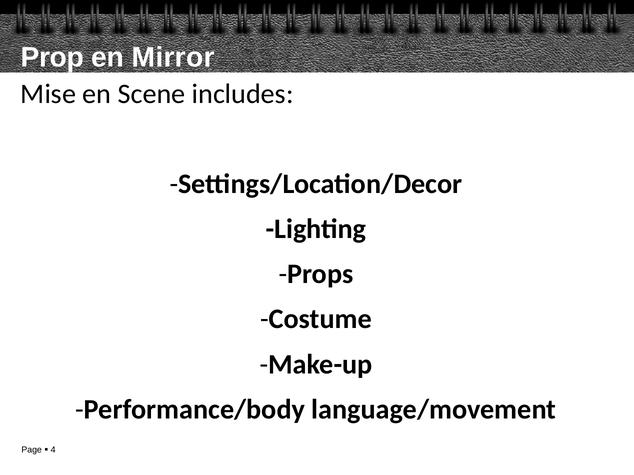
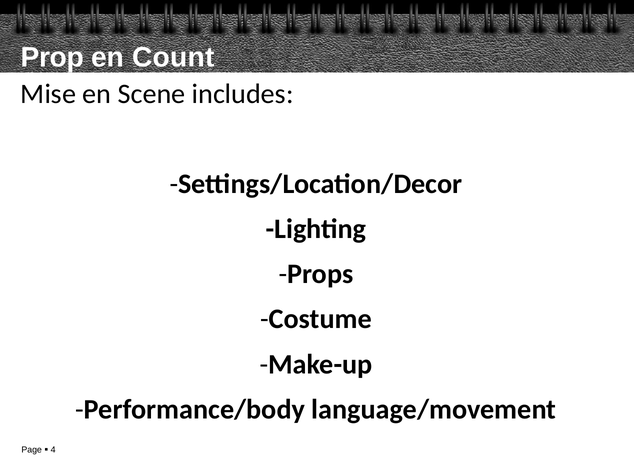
Mirror: Mirror -> Count (173, 58)
